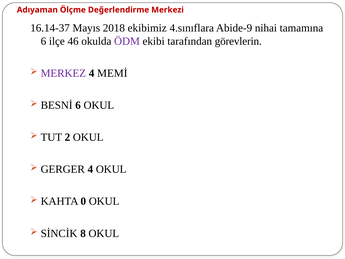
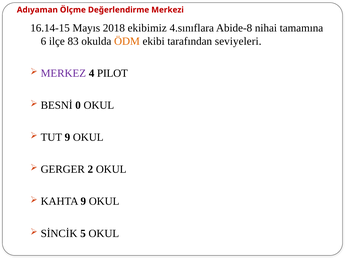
16.14-37: 16.14-37 -> 16.14-15 (50, 28)
Abide-9: Abide-9 -> Abide-8 (234, 28)
46: 46 -> 83 (73, 41)
ÖDM colour: purple -> orange (127, 41)
görevlerin: görevlerin -> seviyeleri (238, 41)
MEMİ: MEMİ -> PILOT (112, 73)
BESNİ 6: 6 -> 0 (78, 105)
TUT 2: 2 -> 9 (67, 137)
GERGER 4: 4 -> 2 (90, 169)
KAHTA 0: 0 -> 9 (83, 201)
8: 8 -> 5 (83, 233)
